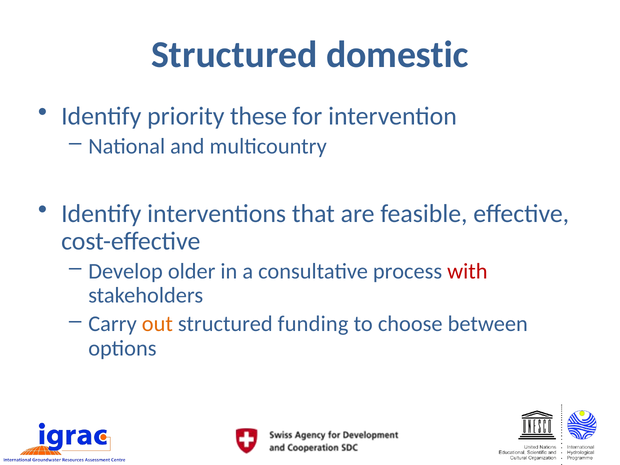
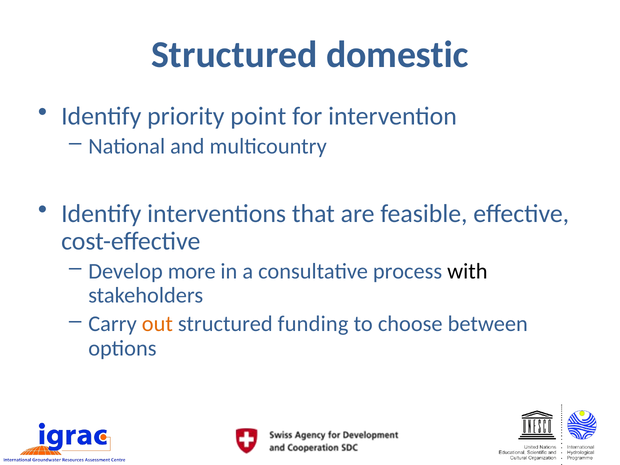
these: these -> point (258, 116)
older: older -> more (192, 271)
with colour: red -> black (467, 271)
